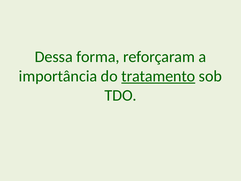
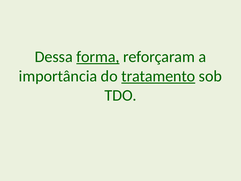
forma underline: none -> present (98, 57)
